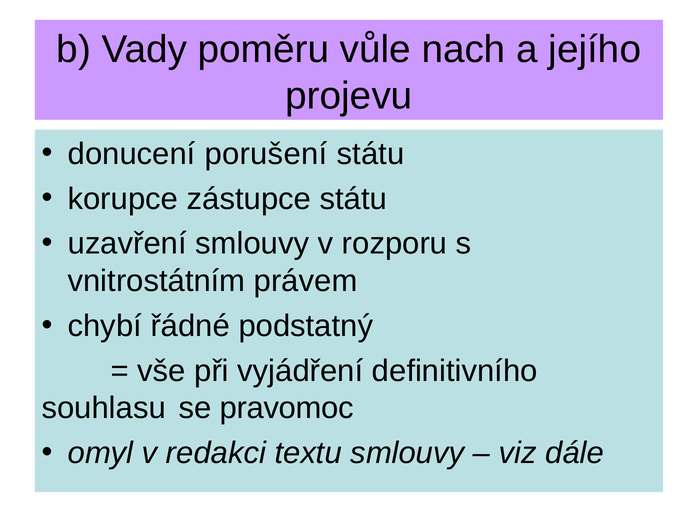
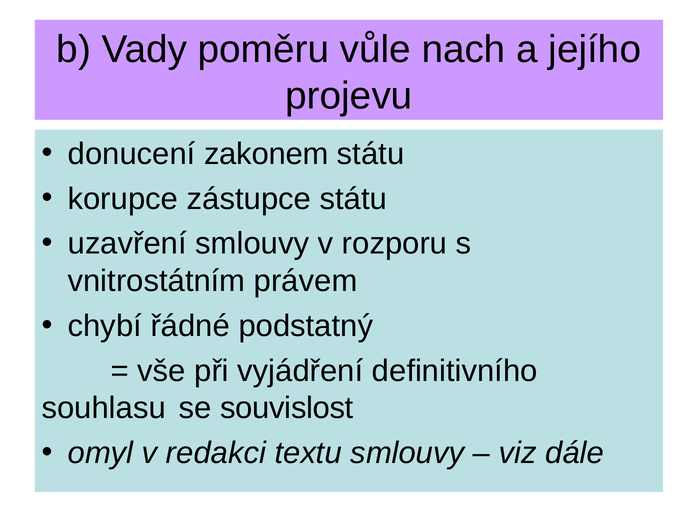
porušení: porušení -> zakonem (266, 154)
pravomoc: pravomoc -> souvislost (287, 408)
